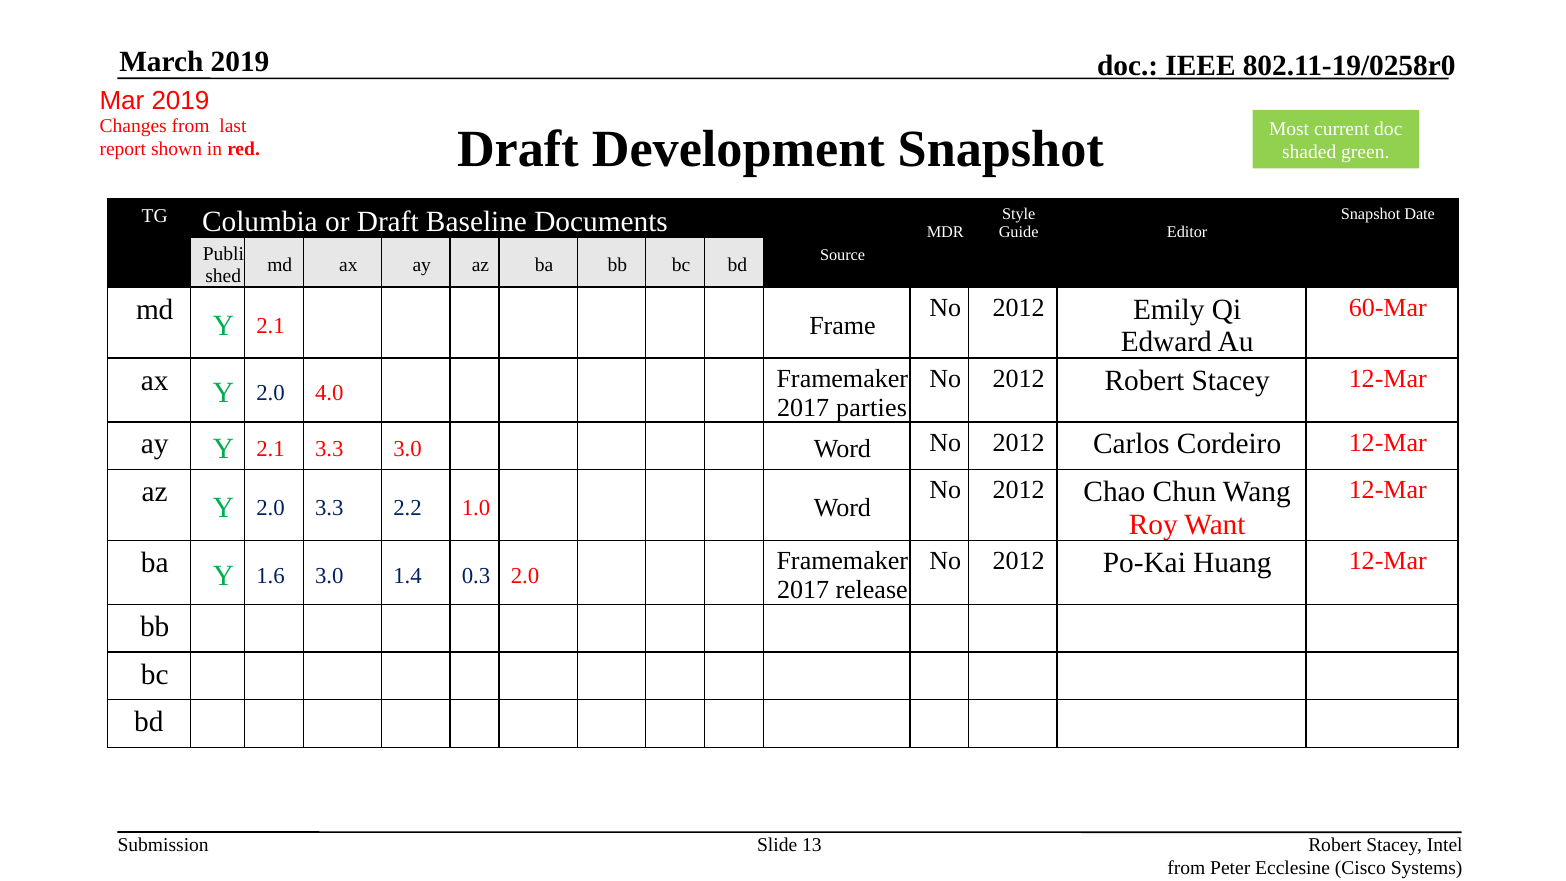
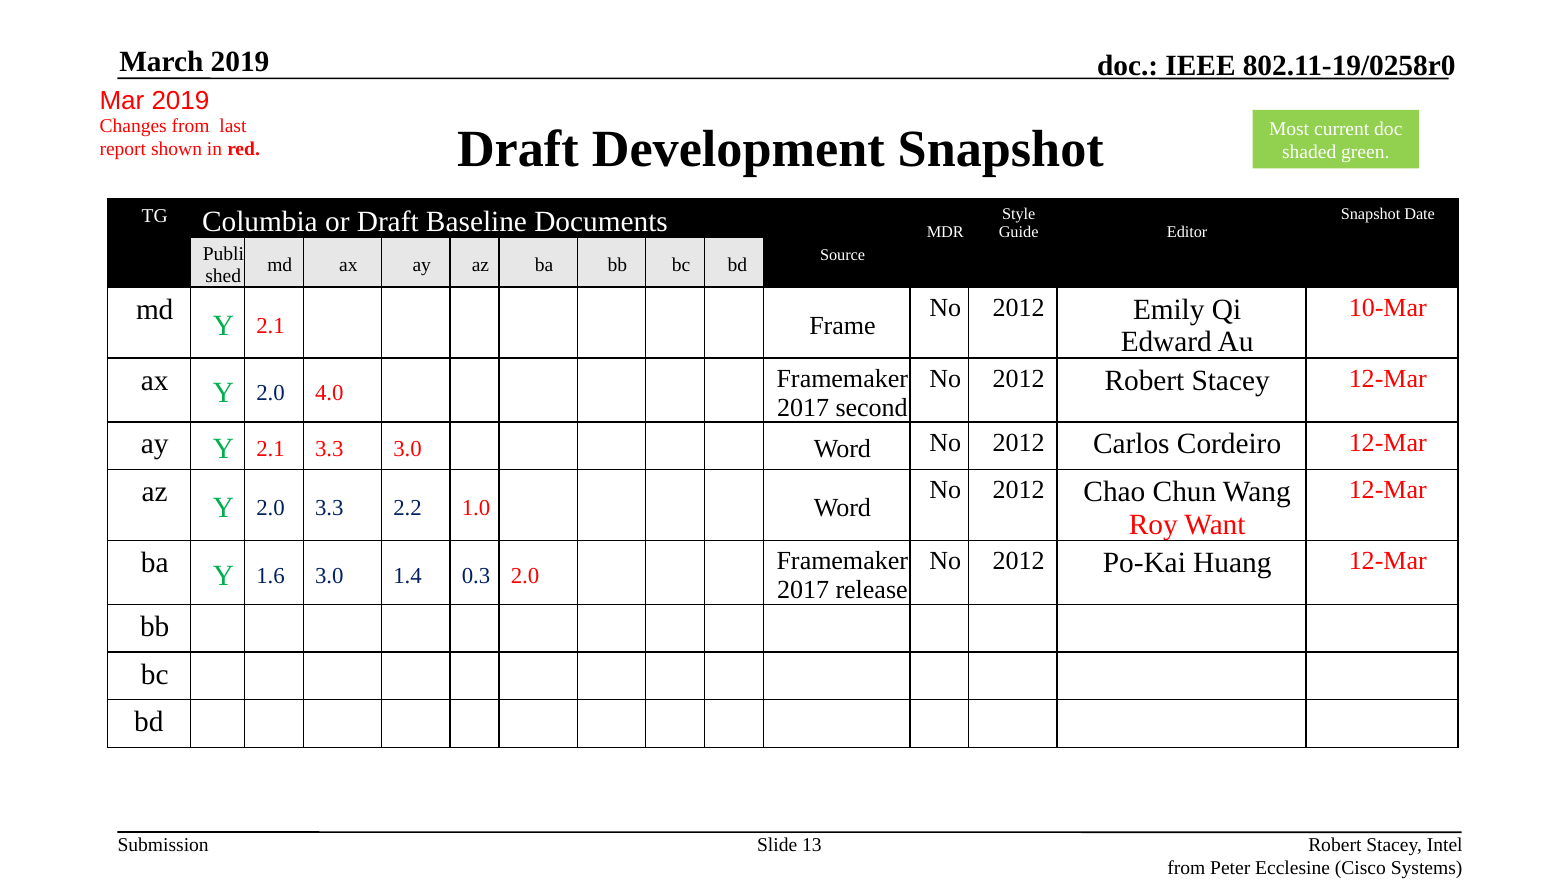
60-Mar: 60-Mar -> 10-Mar (1388, 308)
parties: parties -> second (872, 407)
